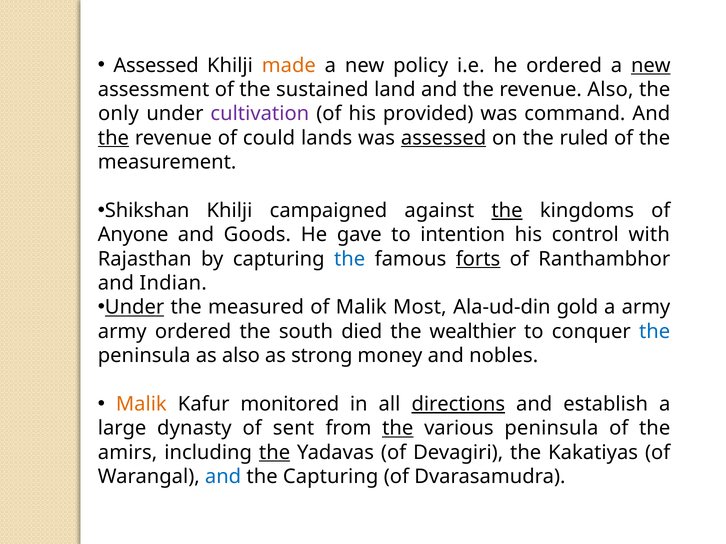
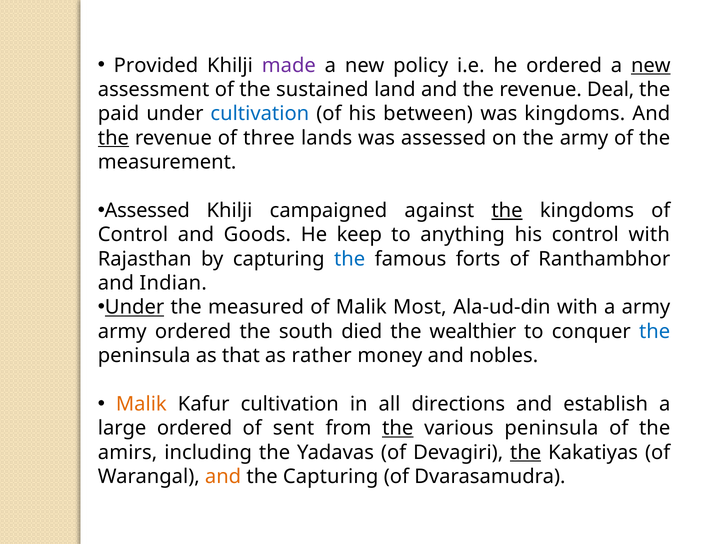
Assessed: Assessed -> Provided (156, 65)
made colour: orange -> purple (289, 65)
revenue Also: Also -> Deal (611, 90)
only: only -> paid (119, 114)
cultivation colour: purple -> blue (260, 114)
provided: provided -> between (428, 114)
was command: command -> kingdoms (575, 114)
could: could -> three (269, 138)
assessed underline: present -> none (444, 138)
the ruled: ruled -> army (584, 138)
Shikshan: Shikshan -> Assessed (147, 211)
Anyone: Anyone -> Control (133, 235)
gave: gave -> keep (359, 235)
intention: intention -> anything (463, 235)
forts underline: present -> none (478, 259)
Ala-ud-din gold: gold -> with (577, 308)
as also: also -> that (241, 356)
strong: strong -> rather (322, 356)
Kafur monitored: monitored -> cultivation (290, 404)
directions underline: present -> none (458, 404)
large dynasty: dynasty -> ordered (195, 429)
the underline: present -> none (275, 453)
the underline: none -> present (526, 453)
and colour: blue -> orange (223, 477)
